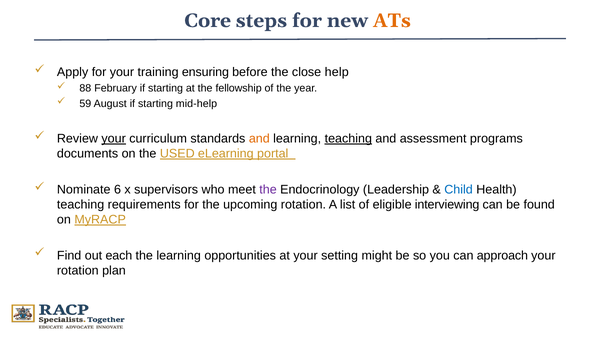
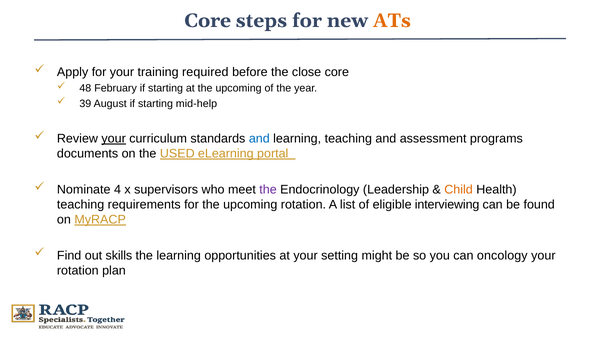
ensuring: ensuring -> required (205, 72)
close help: help -> core (337, 72)
88: 88 -> 48 (85, 89)
at the fellowship: fellowship -> upcoming (239, 89)
59: 59 -> 39 (85, 104)
and colour: orange -> blue (259, 139)
teaching underline: present -> none (348, 139)
6: 6 -> 4 (117, 190)
Child colour: blue -> orange (459, 190)
each: each -> skills (119, 256)
approach: approach -> oncology (502, 256)
